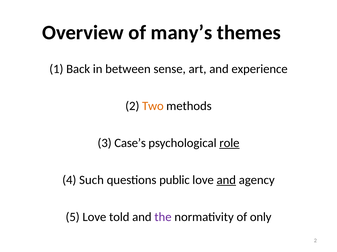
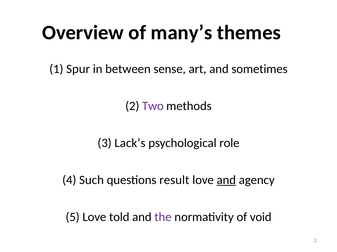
Back: Back -> Spur (78, 69)
experience: experience -> sometimes (260, 69)
Two colour: orange -> purple (153, 106)
Case’s: Case’s -> Lack’s (130, 143)
role underline: present -> none (229, 143)
public: public -> result (174, 180)
only: only -> void (261, 218)
